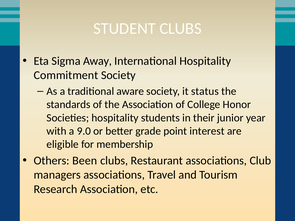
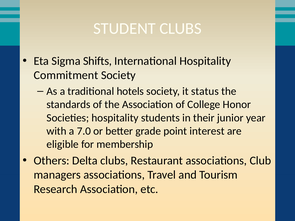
Away: Away -> Shifts (97, 61)
aware: aware -> hotels (130, 91)
9.0: 9.0 -> 7.0 (84, 131)
Been: Been -> Delta (85, 161)
